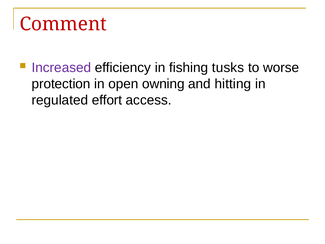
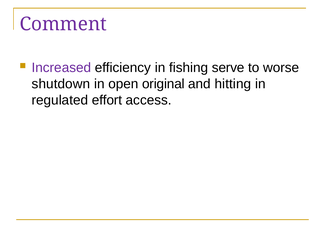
Comment colour: red -> purple (63, 24)
tusks: tusks -> serve (228, 68)
protection: protection -> shutdown (61, 84)
owning: owning -> original (163, 84)
